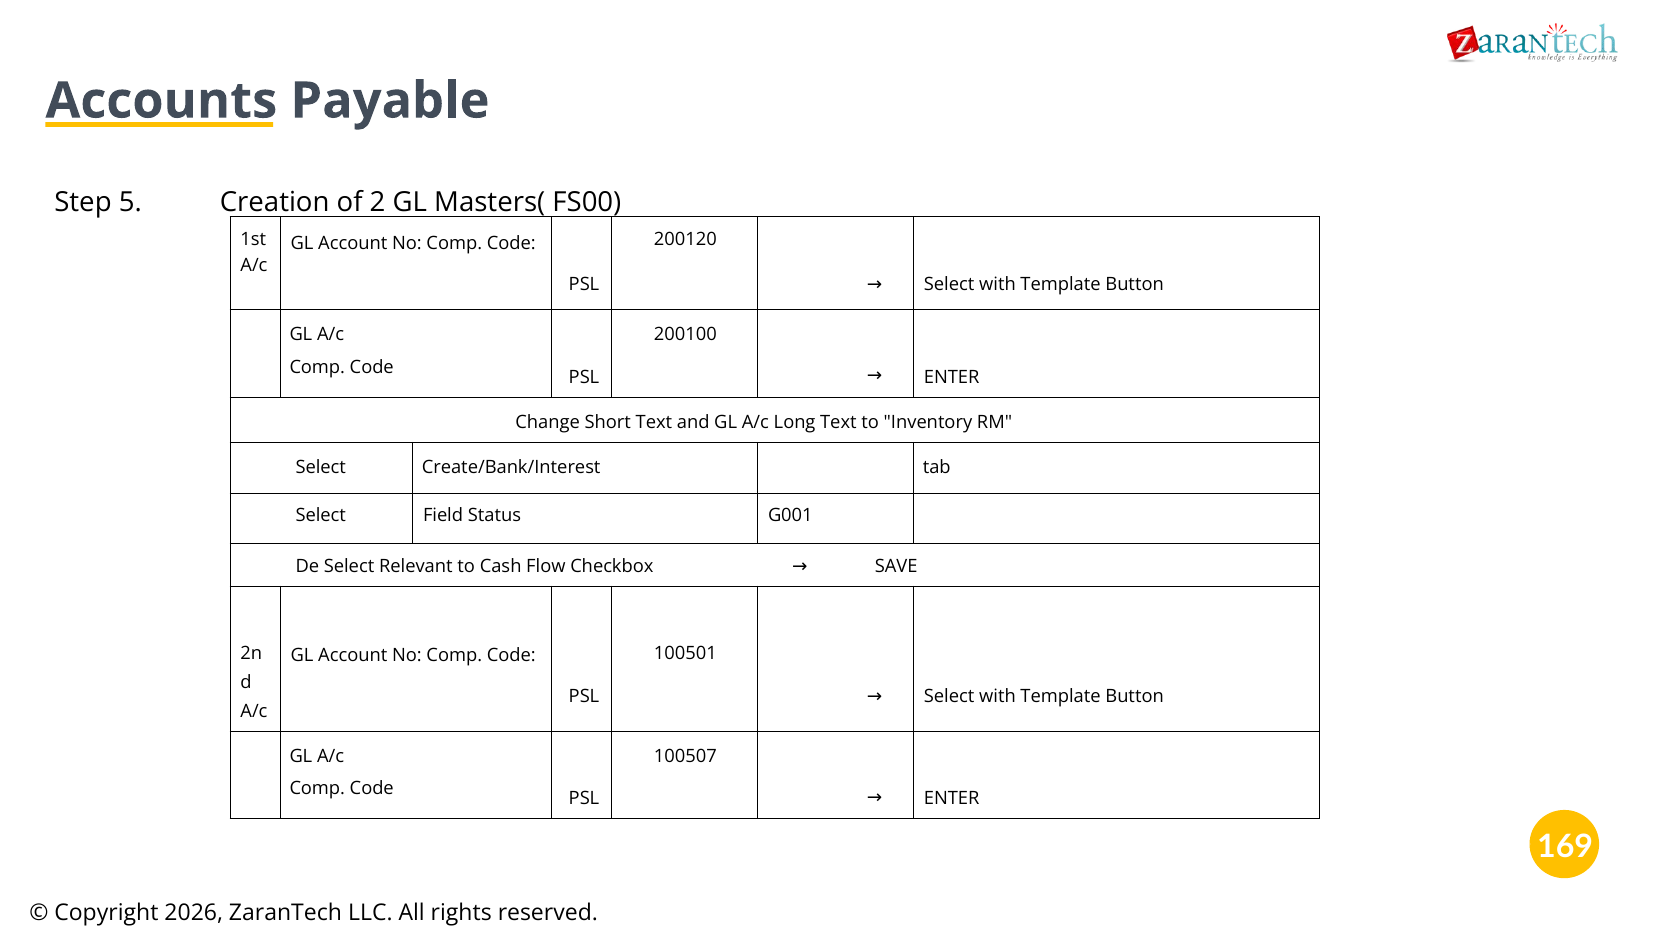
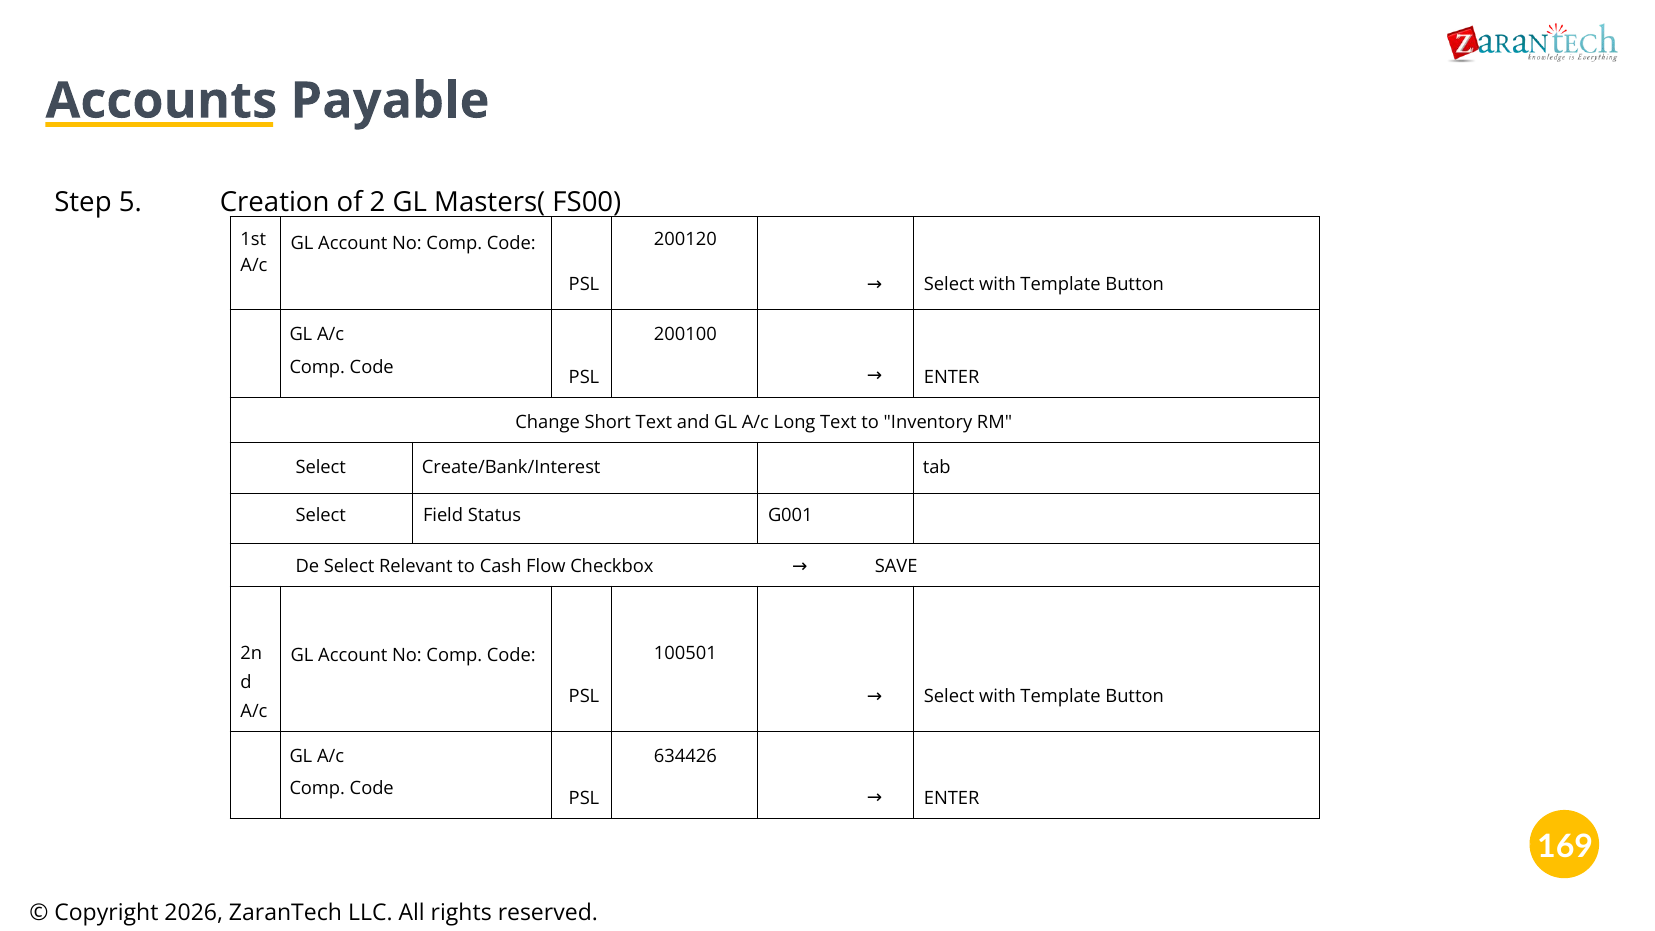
100507: 100507 -> 634426 (685, 756)
